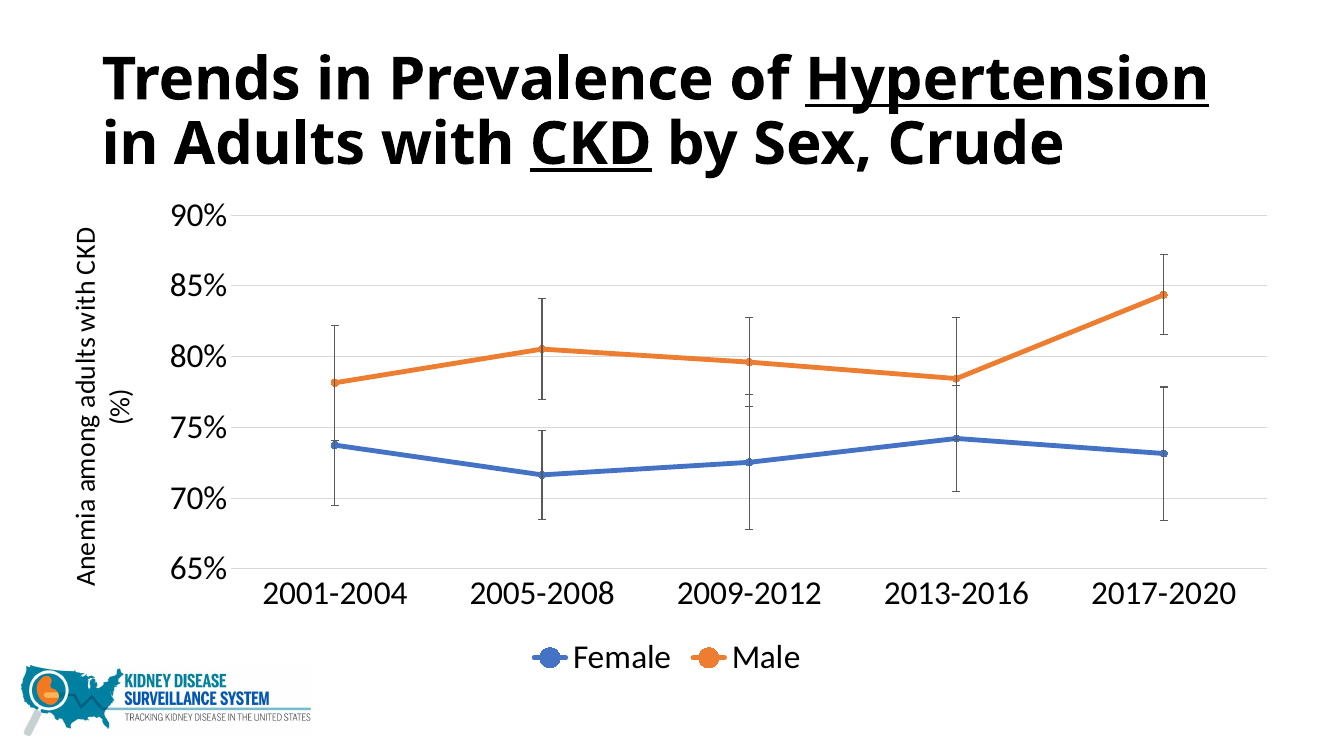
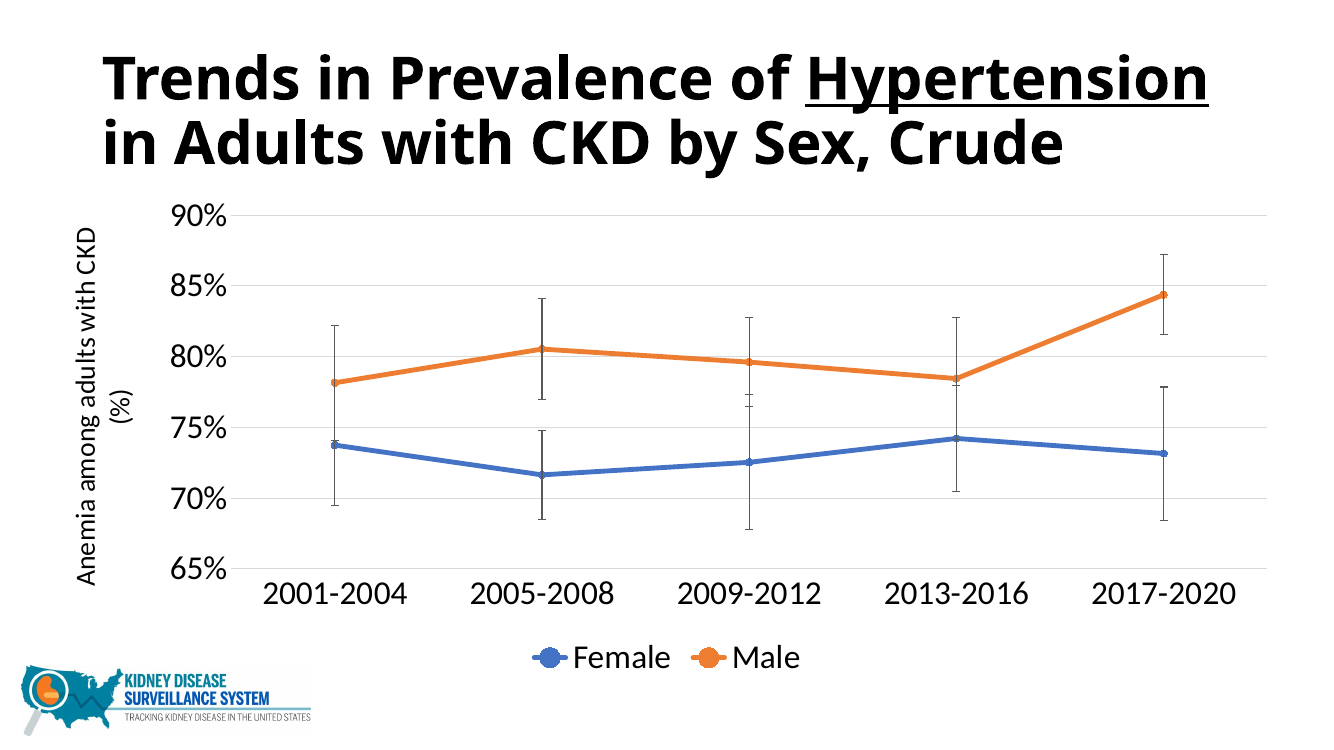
CKD underline: present -> none (591, 144)
